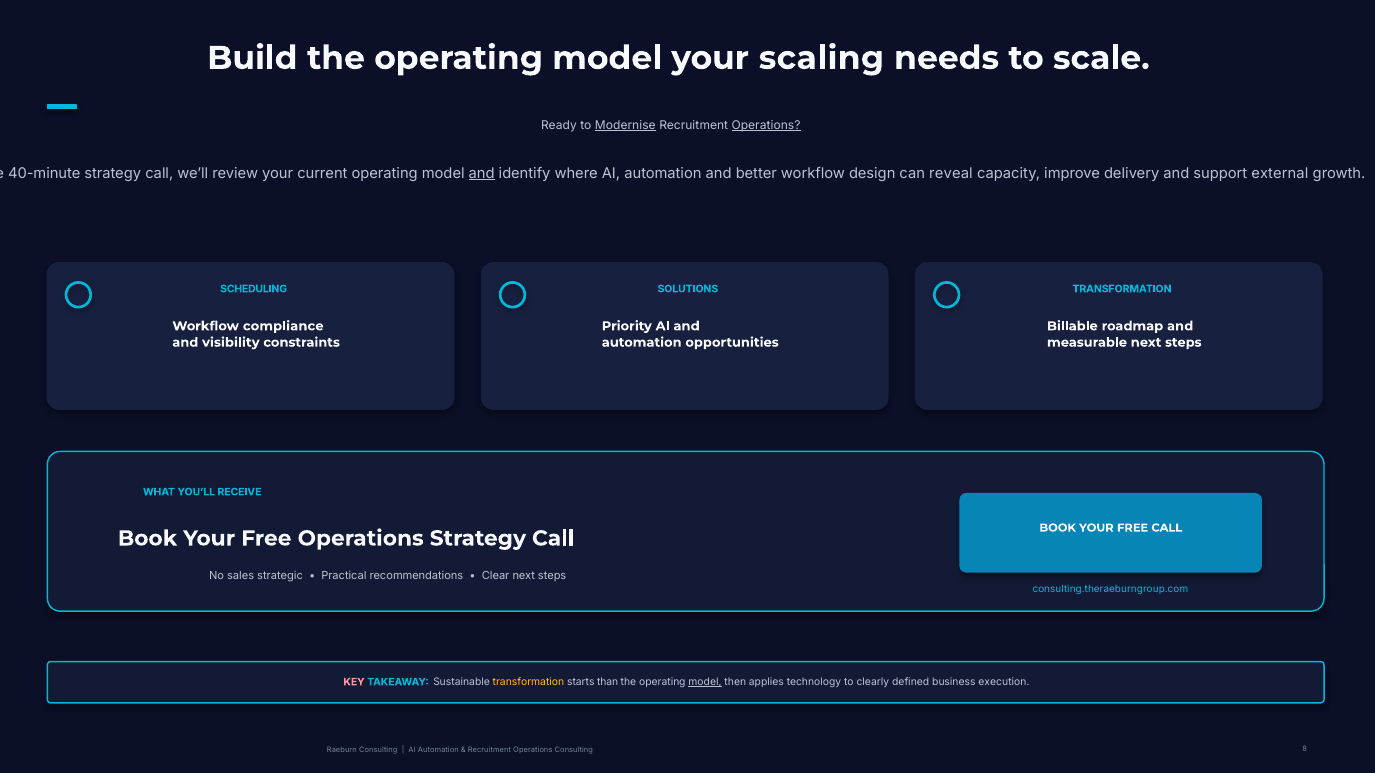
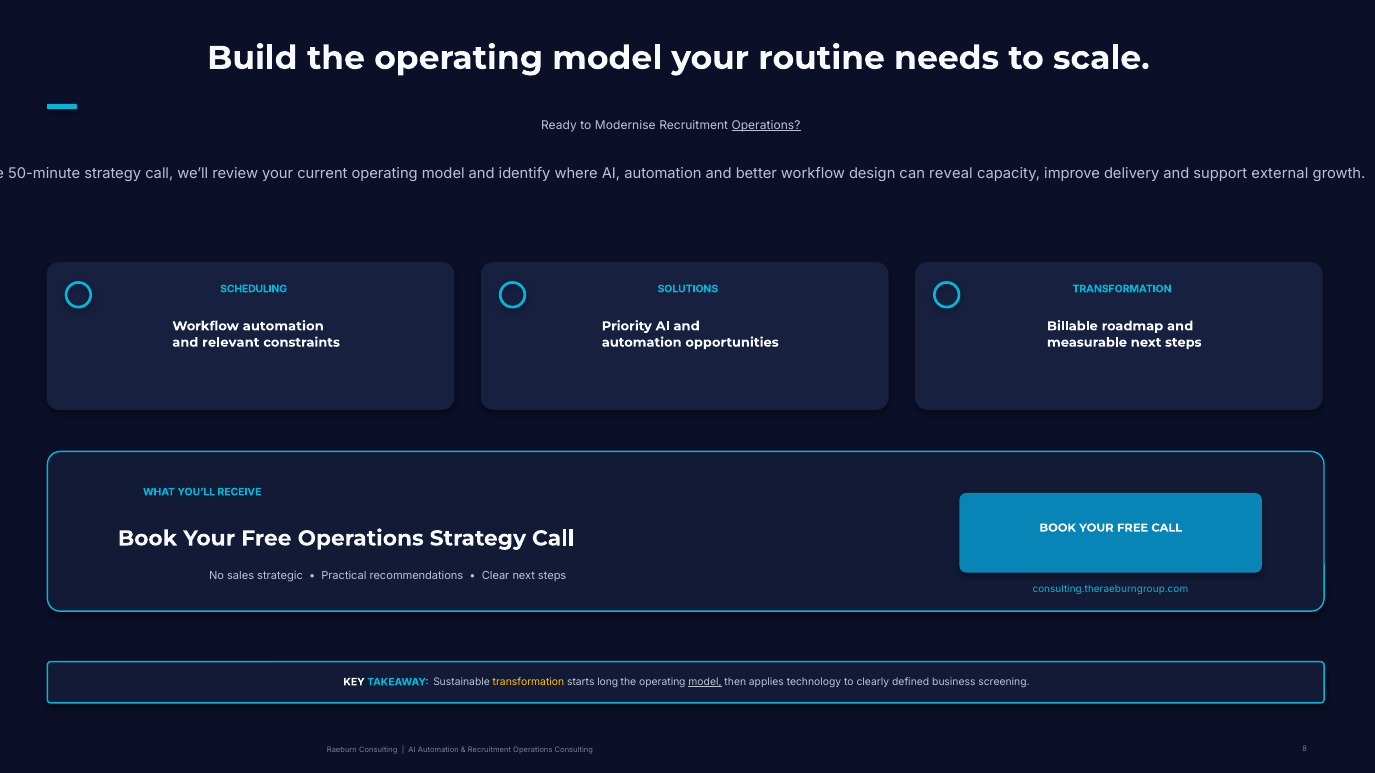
scaling: scaling -> routine (822, 58)
Modernise underline: present -> none (625, 125)
40-minute: 40-minute -> 50-minute (44, 174)
and underline: present -> none (482, 174)
Workflow compliance: compliance -> automation (283, 326)
visibility: visibility -> relevant (231, 343)
KEY colour: pink -> white (354, 682)
than: than -> long (608, 682)
execution: execution -> screening (1004, 682)
